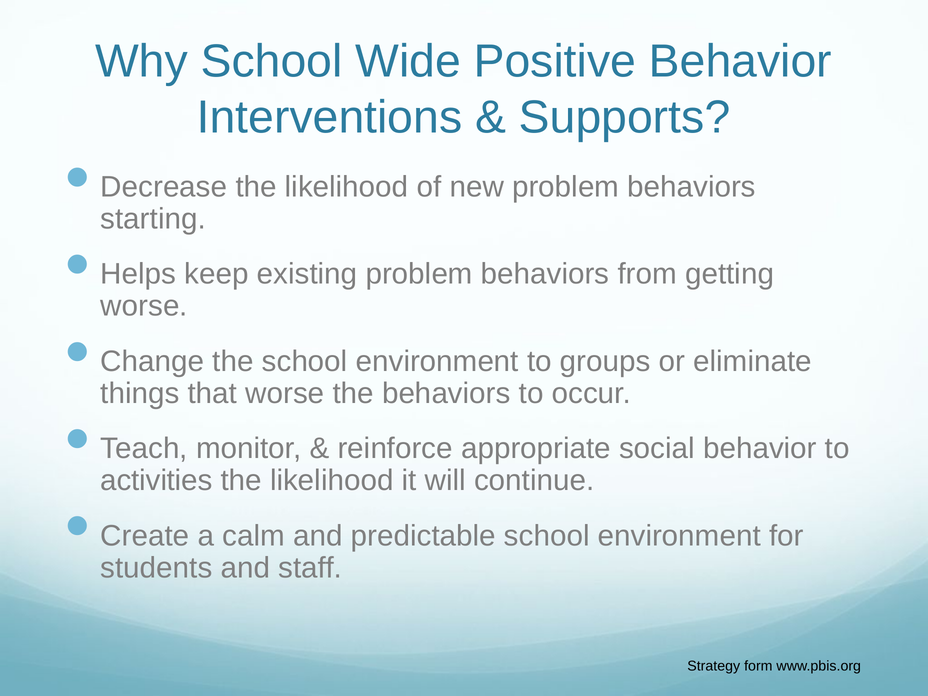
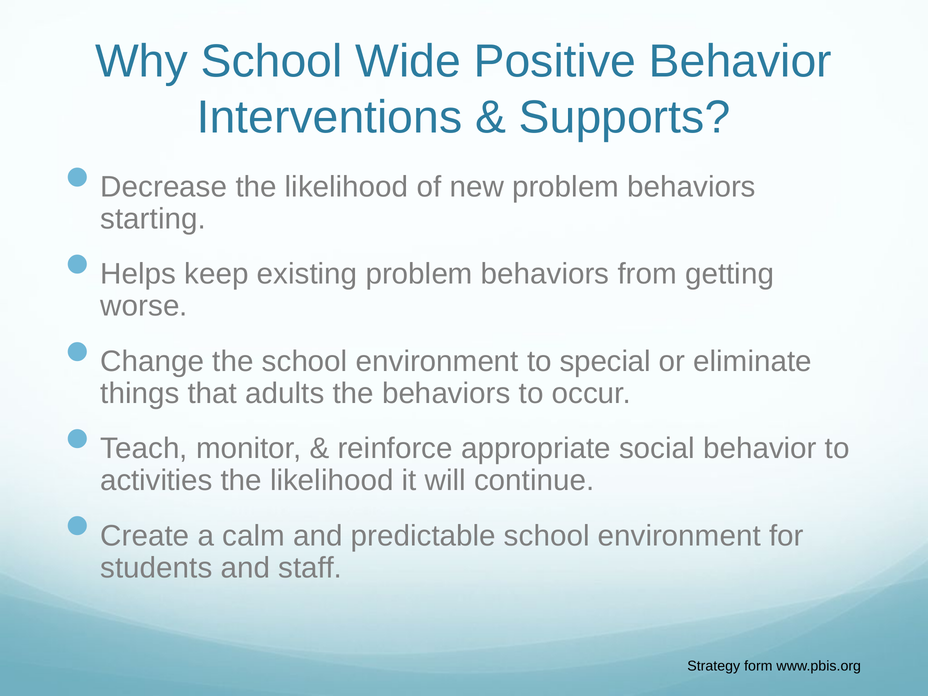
groups: groups -> special (605, 361)
that worse: worse -> adults (285, 393)
